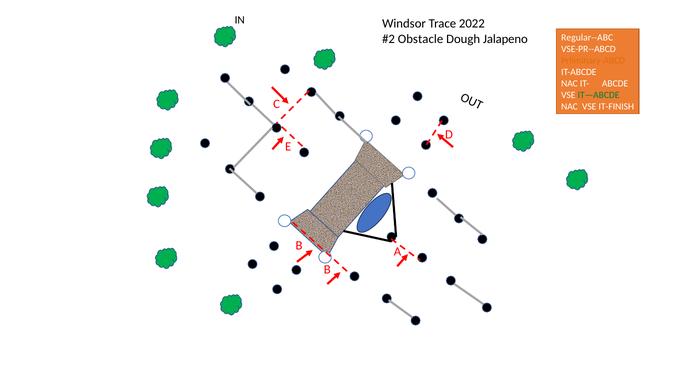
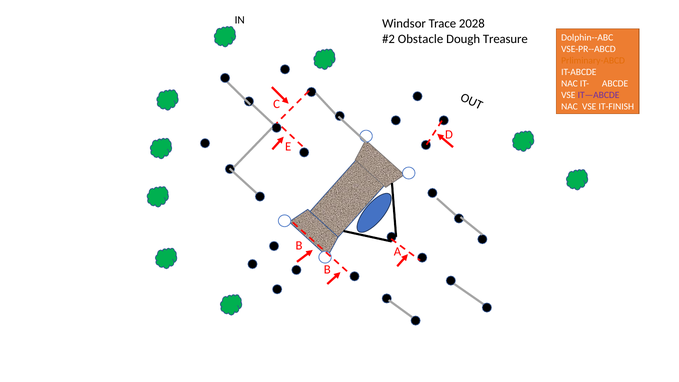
2022: 2022 -> 2028 (472, 24)
Jalapeno: Jalapeno -> Treasure (505, 39)
Regular--ABC: Regular--ABC -> Dolphin--ABC (587, 38)
IT—ABCDE colour: green -> purple (599, 95)
